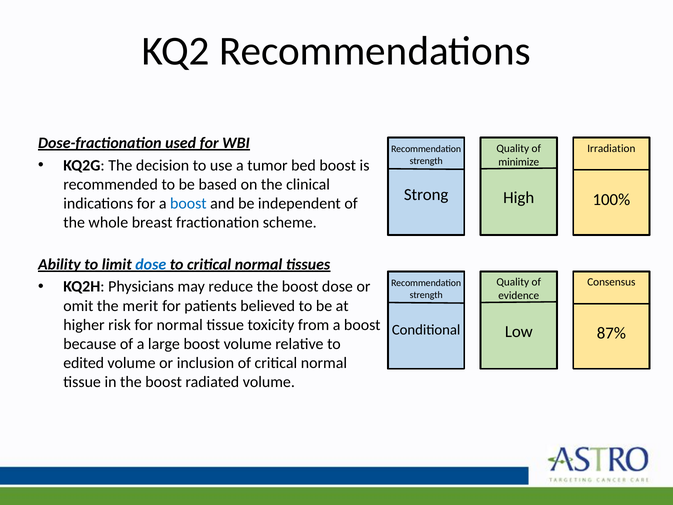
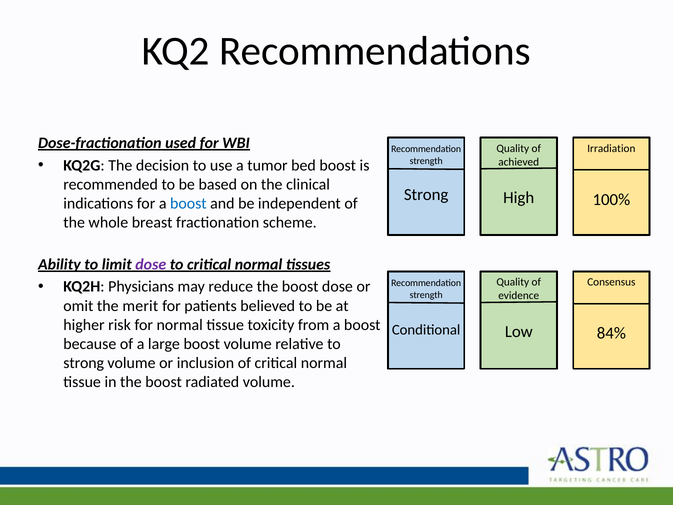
minimize: minimize -> achieved (519, 162)
dose colour: blue -> purple (151, 264)
87%: 87% -> 84% (611, 333)
edited: edited -> strong (84, 363)
